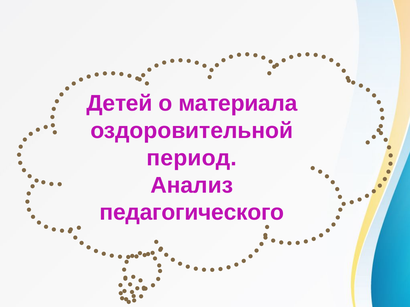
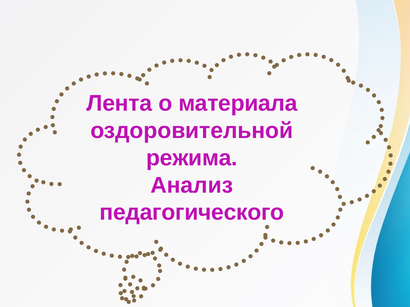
Детей: Детей -> Лента (119, 104)
период: период -> режима (192, 158)
